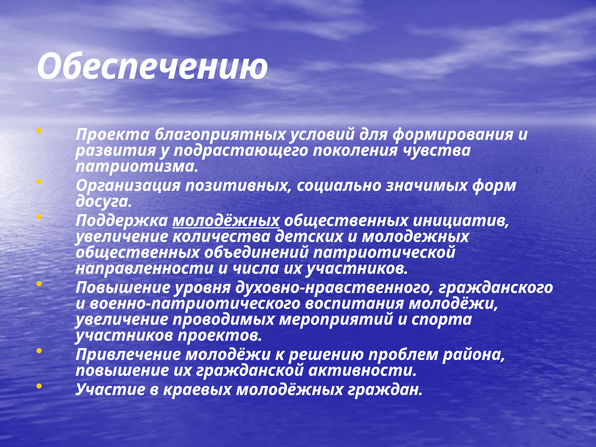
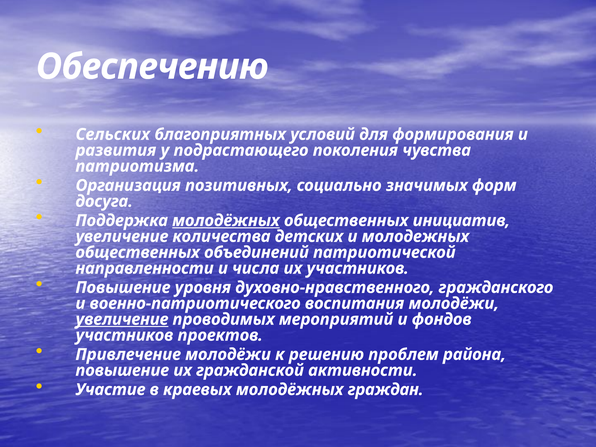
Проекта: Проекта -> Сельских (113, 134)
увеличение underline: none -> present (122, 319)
спорта: спорта -> фондов (442, 319)
